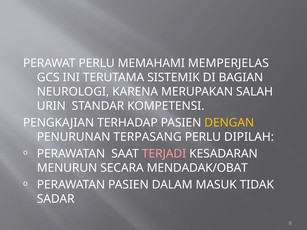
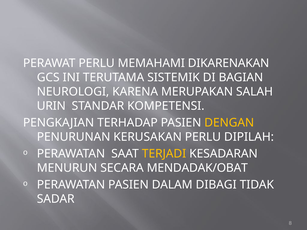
MEMPERJELAS: MEMPERJELAS -> DIKARENAKAN (228, 63)
TERPASANG: TERPASANG -> KERUSAKAN (148, 137)
TERJADI colour: pink -> yellow (164, 154)
MASUK: MASUK -> DIBAGI (216, 185)
